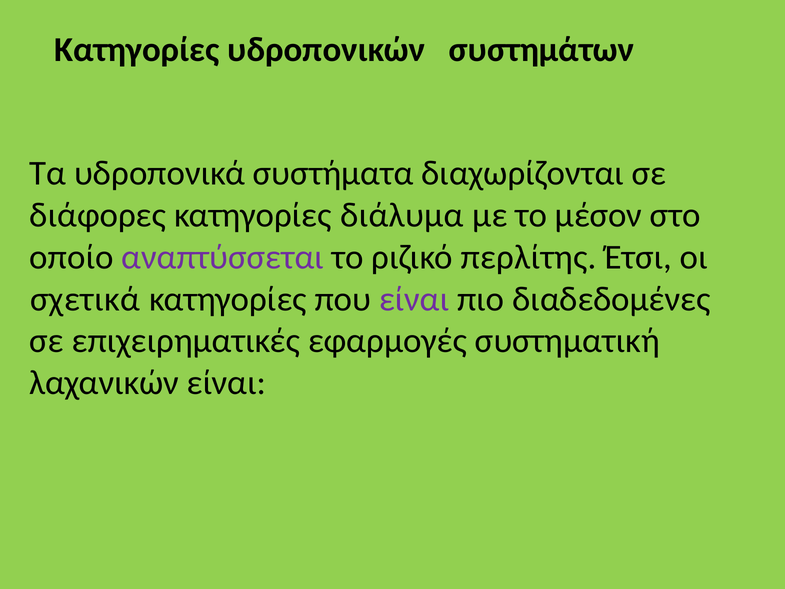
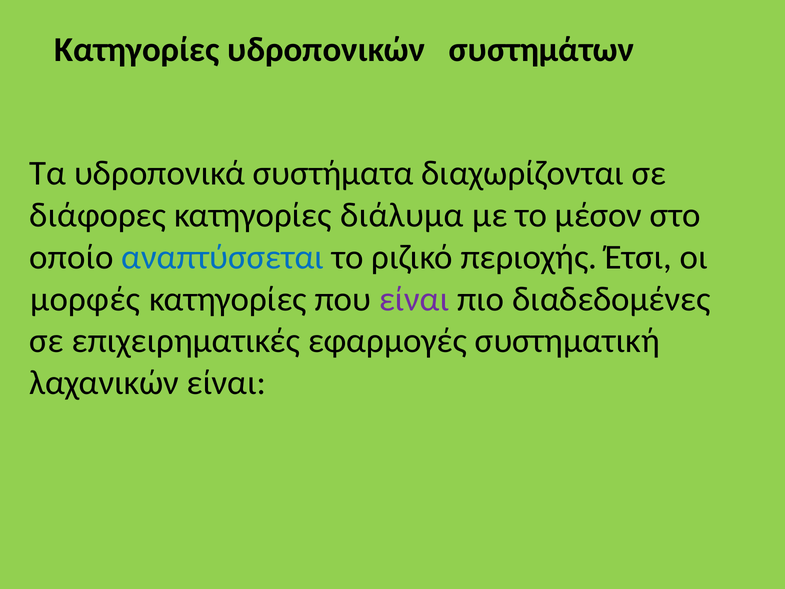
αναπτύσσεται colour: purple -> blue (223, 257)
περλίτης: περλίτης -> περιοχής (529, 257)
σχετικά: σχετικά -> μορφές (85, 299)
